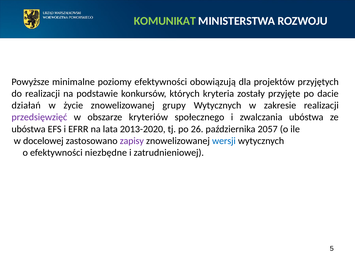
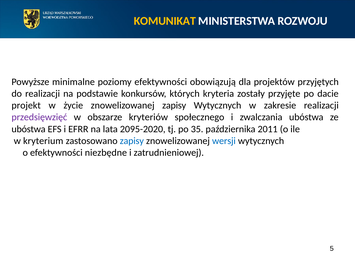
KOMUNIKAT colour: light green -> yellow (165, 21)
działań: działań -> projekt (26, 106)
znowelizowanej grupy: grupy -> zapisy (174, 106)
2013-2020: 2013-2020 -> 2095-2020 (143, 129)
26: 26 -> 35 (197, 129)
2057: 2057 -> 2011 (268, 129)
docelowej: docelowej -> kryterium (43, 141)
zapisy colour: purple -> blue (132, 141)
